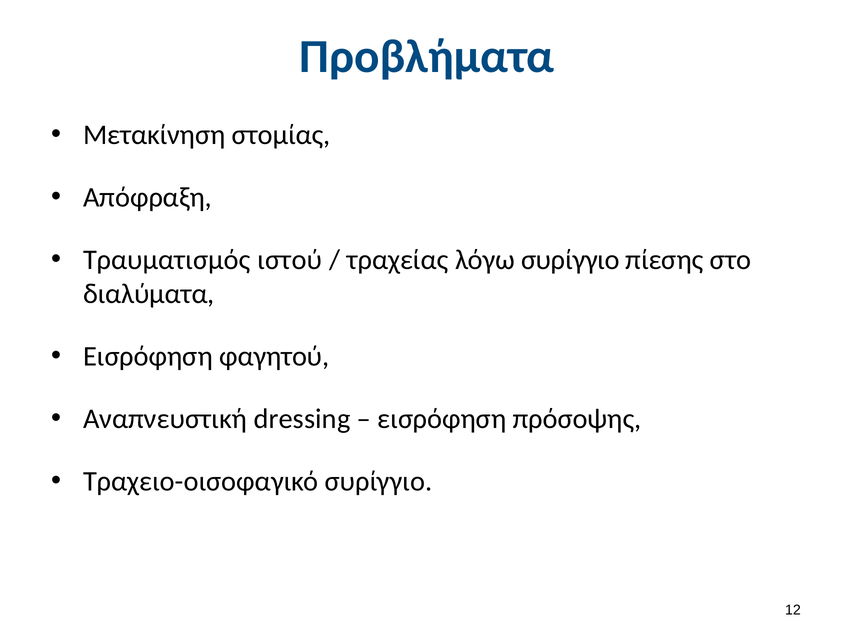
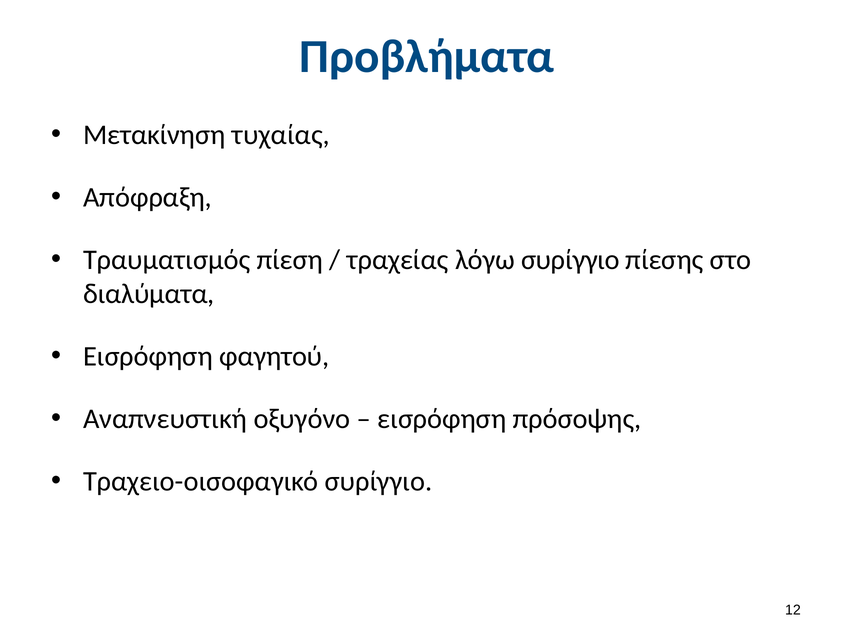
στομίας: στομίας -> τυχαίας (281, 135)
ιστού: ιστού -> πίεση (290, 260)
dressing: dressing -> οξυγόνο (302, 419)
